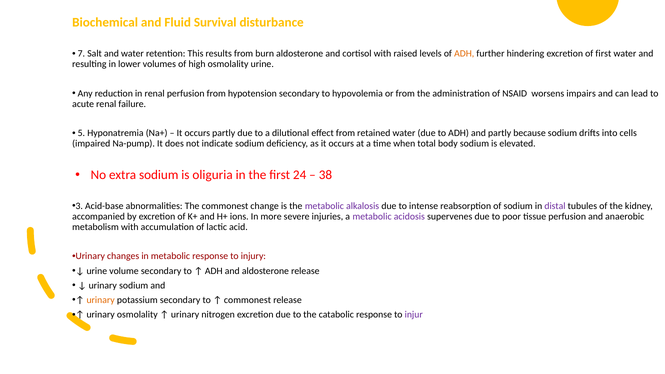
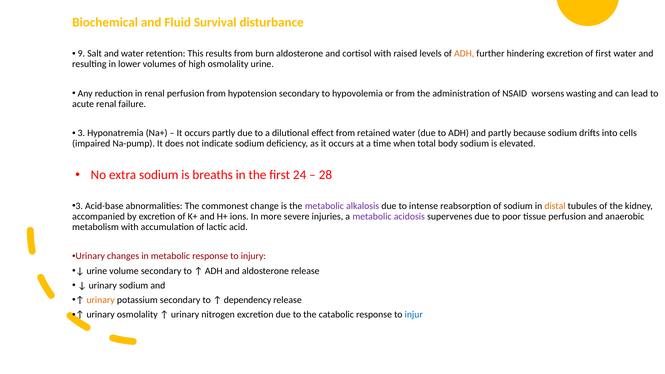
7: 7 -> 9 (81, 54)
impairs: impairs -> wasting (581, 93)
5: 5 -> 3 (81, 133)
oliguria: oliguria -> breaths (213, 175)
38: 38 -> 28 (325, 175)
distal colour: purple -> orange (555, 206)
commonest: commonest -> dependency (248, 300)
injur colour: purple -> blue (414, 315)
